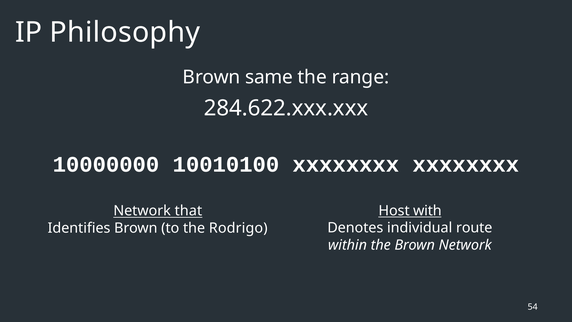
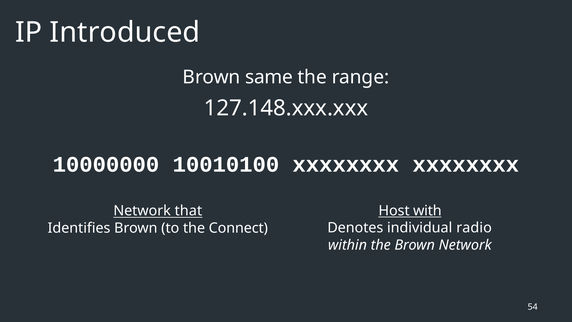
Philosophy: Philosophy -> Introduced (125, 32)
284.622.xxx.xxx: 284.622.xxx.xxx -> 127.148.xxx.xxx (286, 108)
route: route -> radio (474, 228)
Rodrigo: Rodrigo -> Connect (238, 228)
